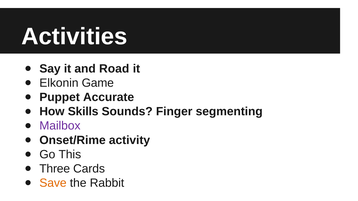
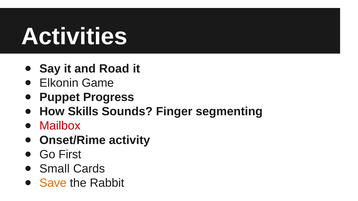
Accurate: Accurate -> Progress (109, 97)
Mailbox colour: purple -> red (60, 126)
This: This -> First (70, 155)
Three: Three -> Small (55, 169)
